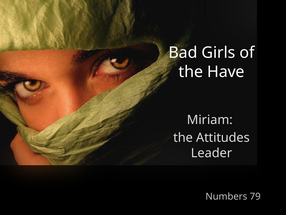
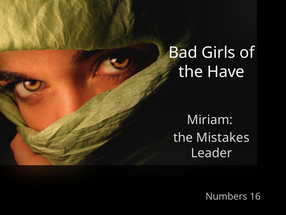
Attitudes: Attitudes -> Mistakes (223, 137)
79: 79 -> 16 (255, 196)
